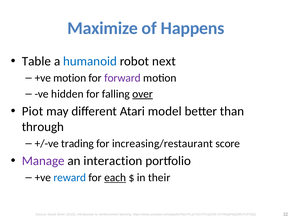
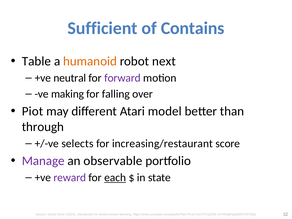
Maximize: Maximize -> Sufficient (103, 28)
Happens: Happens -> Contains (193, 28)
humanoid colour: blue -> orange (90, 61)
+ve motion: motion -> neutral (70, 78)
hidden: hidden -> making (68, 94)
over underline: present -> none (143, 94)
trading: trading -> selects (77, 144)
interaction: interaction -> observable (113, 161)
reward colour: blue -> purple (70, 178)
their: their -> state (159, 178)
